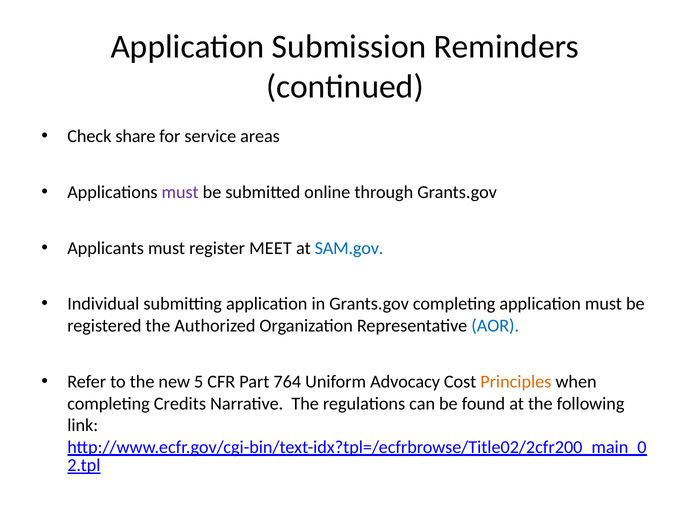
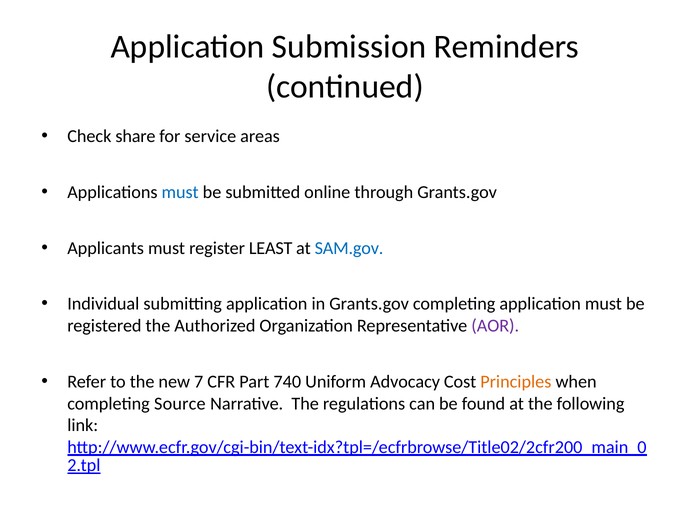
must colour: purple -> blue (180, 192)
MEET: MEET -> LEAST (271, 248)
AOR colour: blue -> purple (495, 326)
5: 5 -> 7 (199, 382)
764: 764 -> 740 (287, 382)
Credits: Credits -> Source (180, 404)
